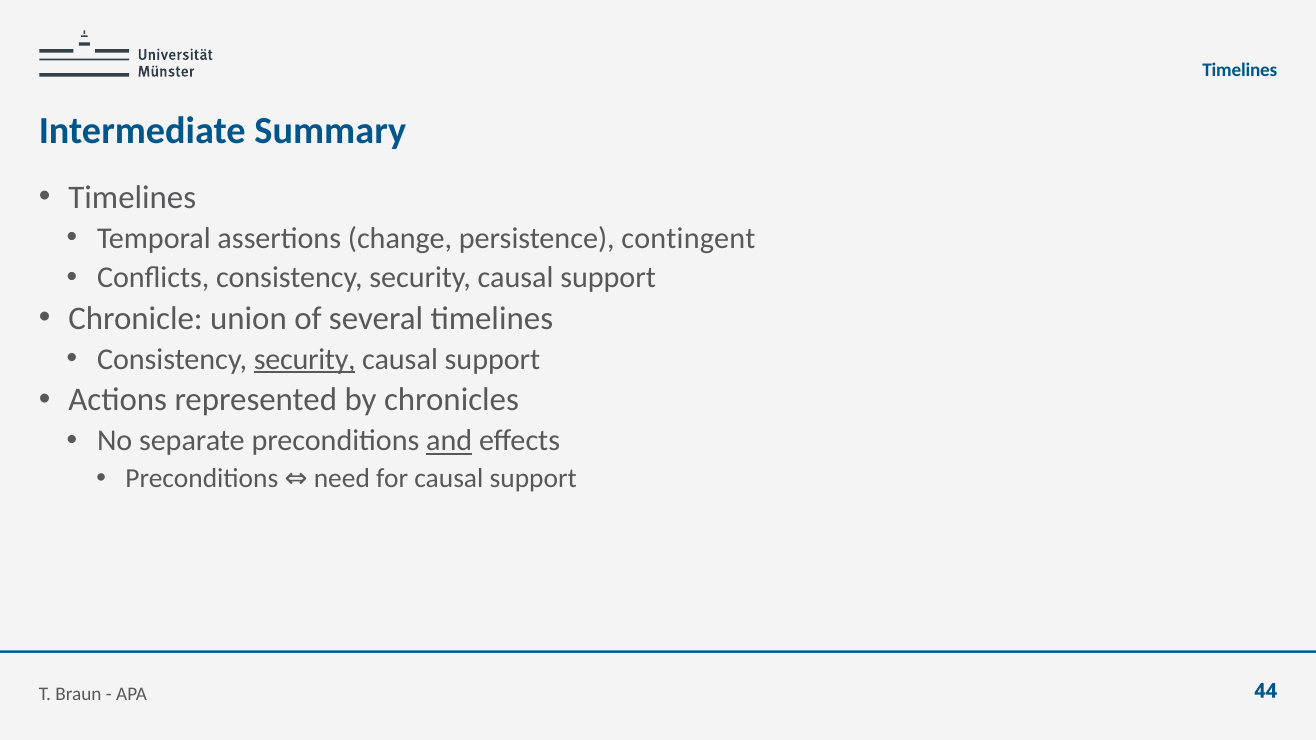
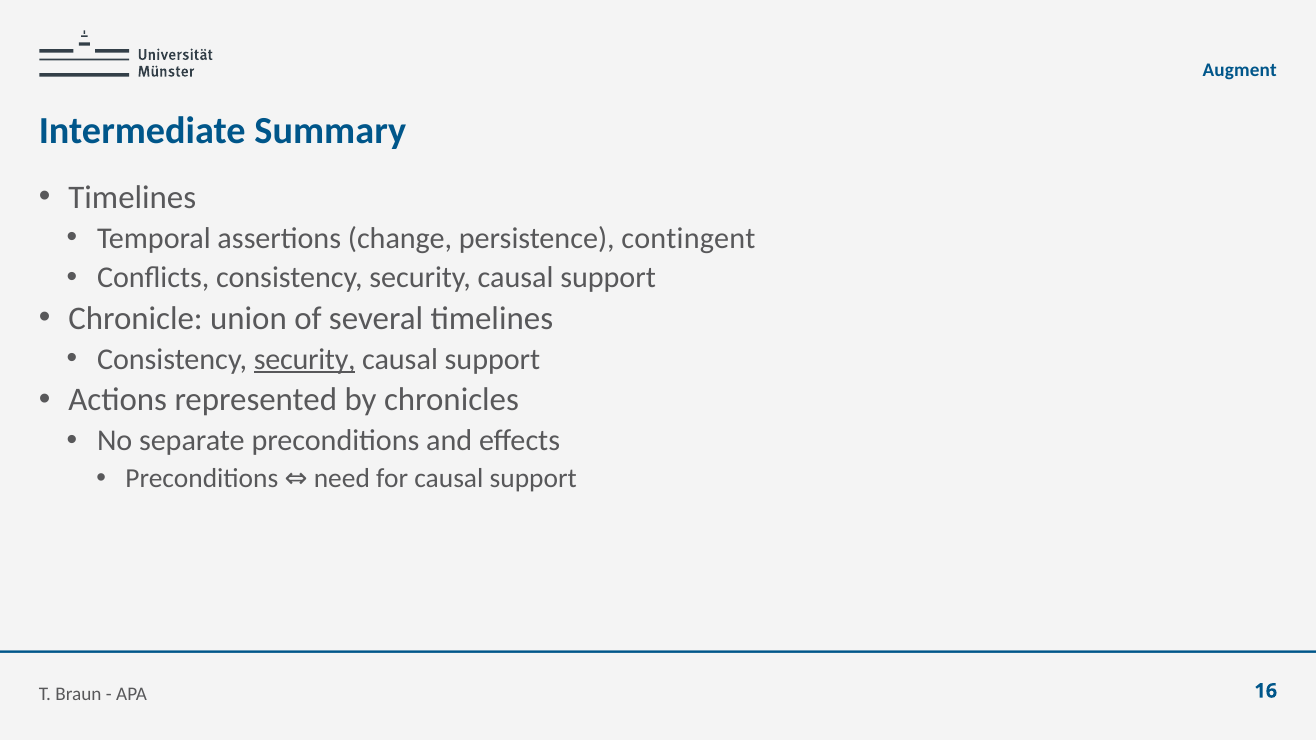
Timelines: Timelines -> Augment (1240, 71)
and underline: present -> none (449, 441)
44: 44 -> 16 (1266, 691)
